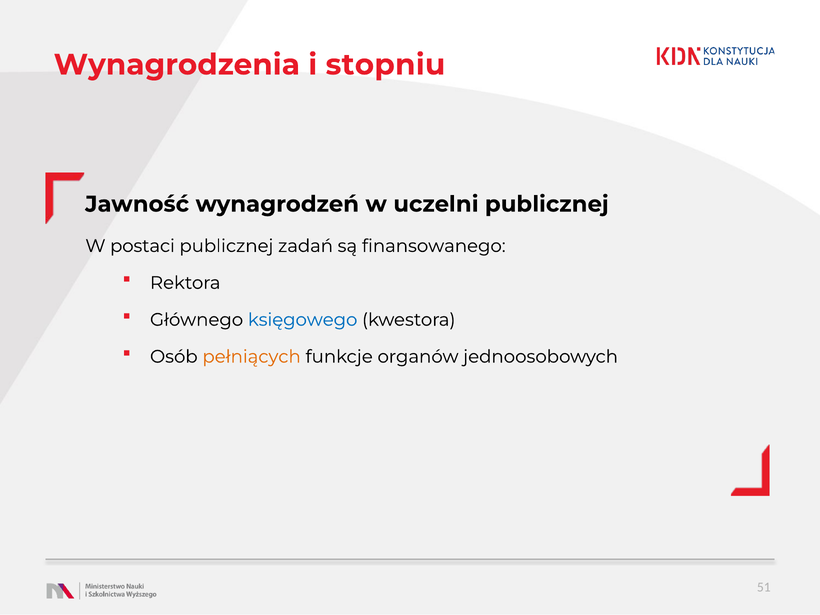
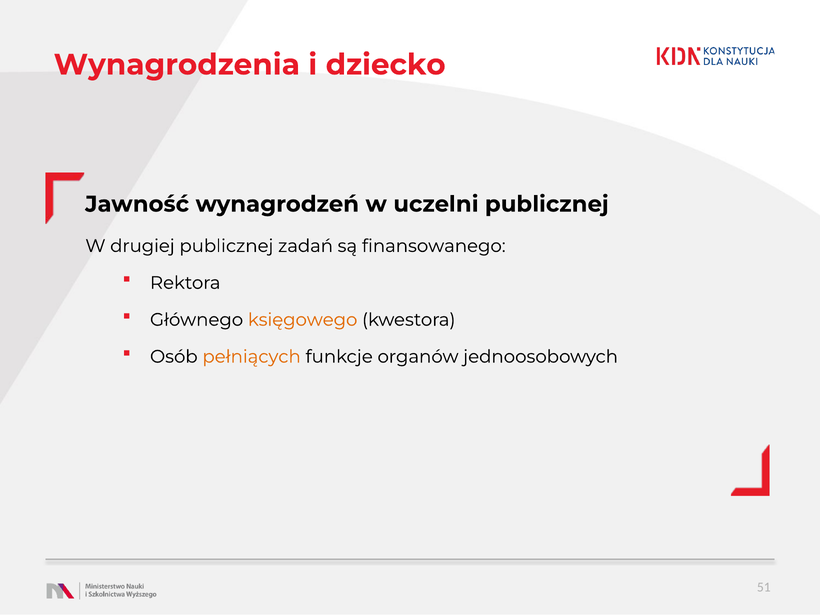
stopniu: stopniu -> dziecko (386, 65)
postaci: postaci -> drugiej (142, 246)
księgowego colour: blue -> orange (303, 320)
